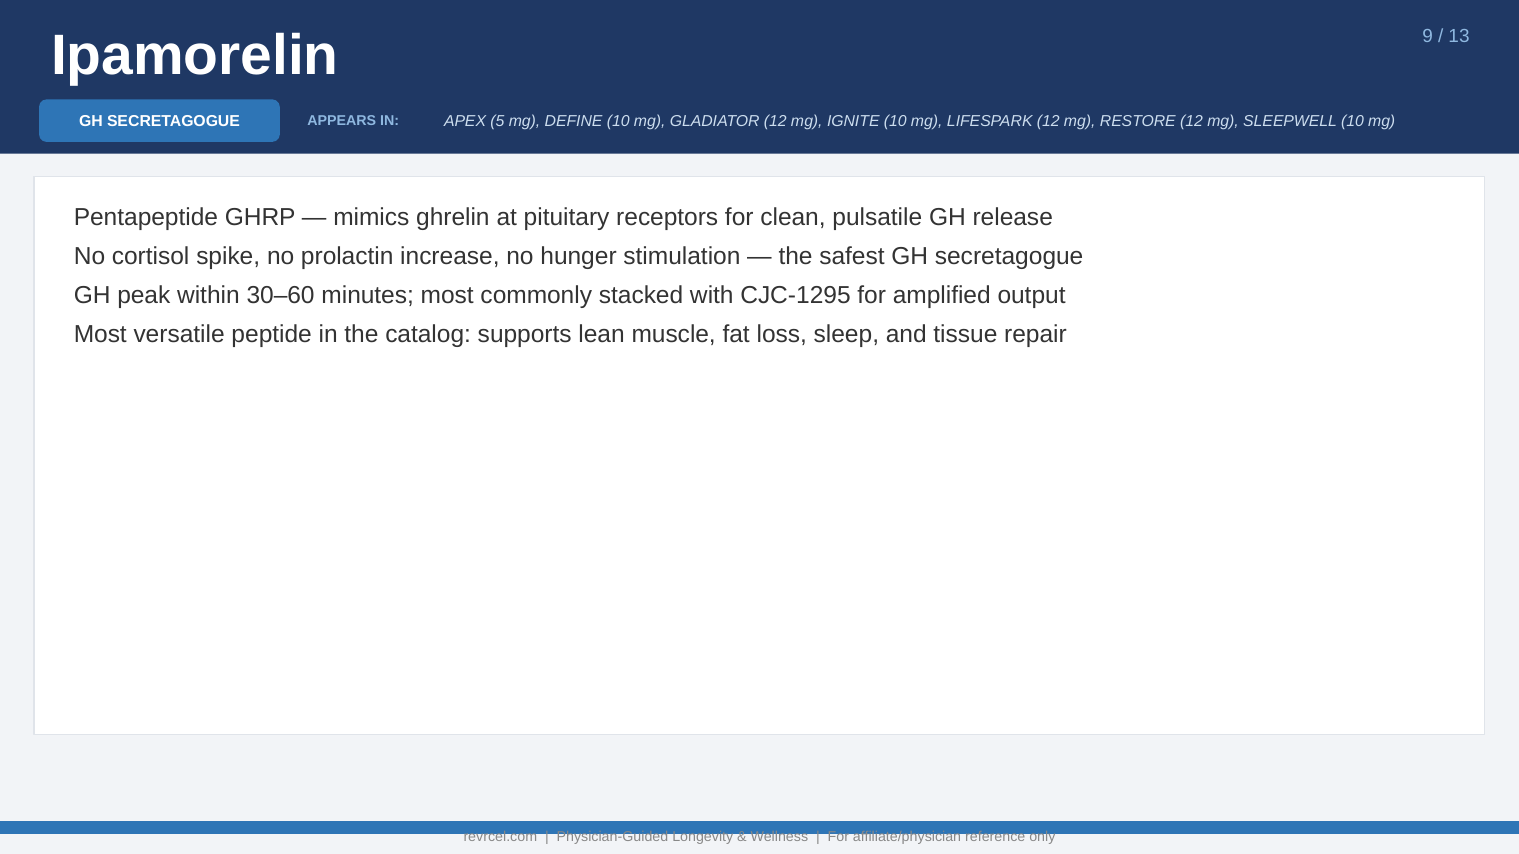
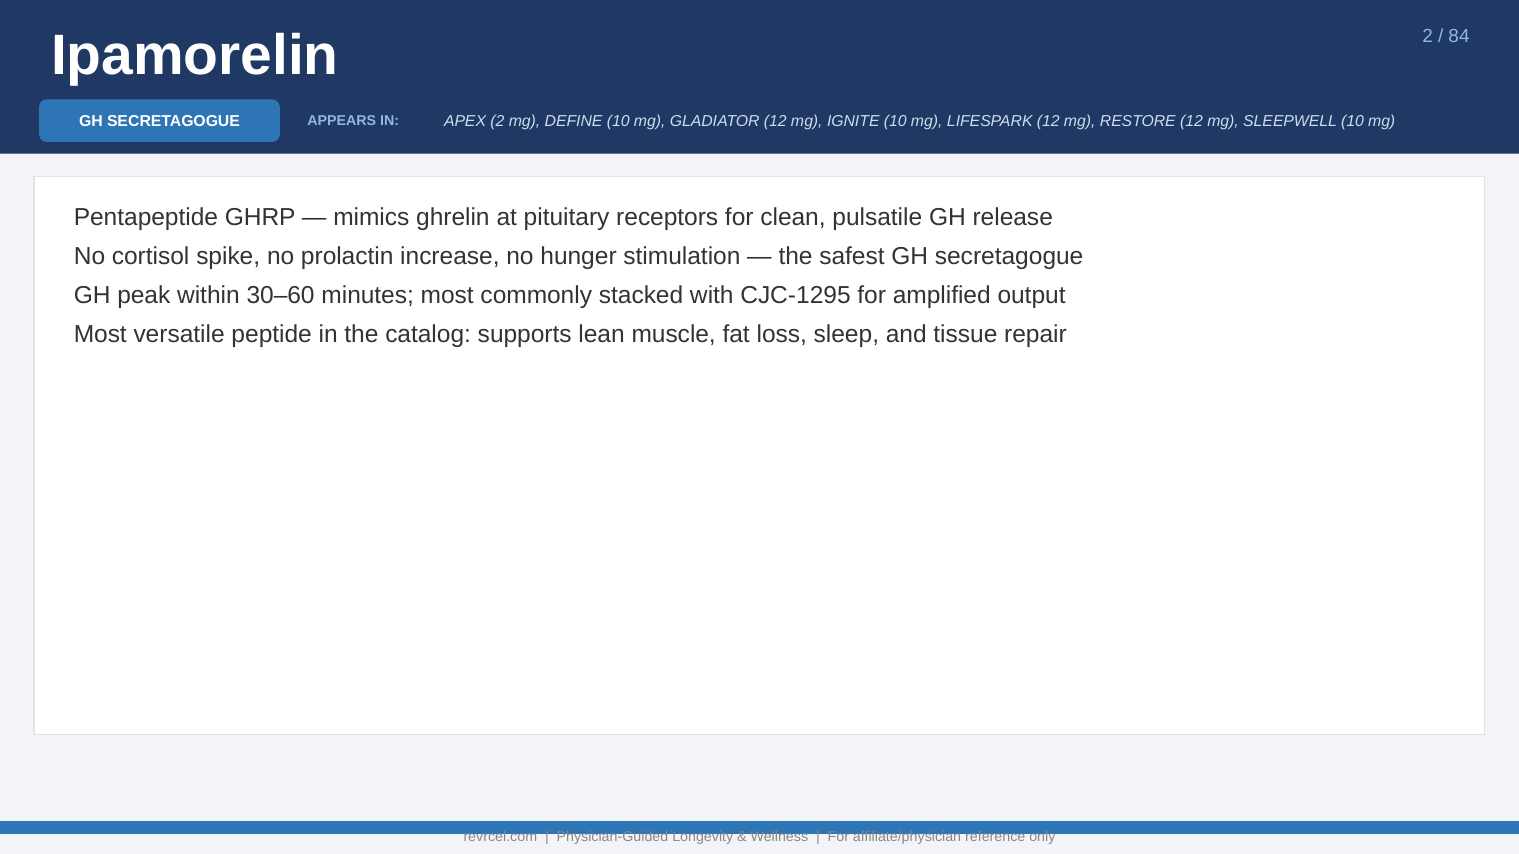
Ipamorelin 9: 9 -> 2 (1428, 36)
13: 13 -> 84 (1459, 36)
APEX 5: 5 -> 2 (497, 122)
